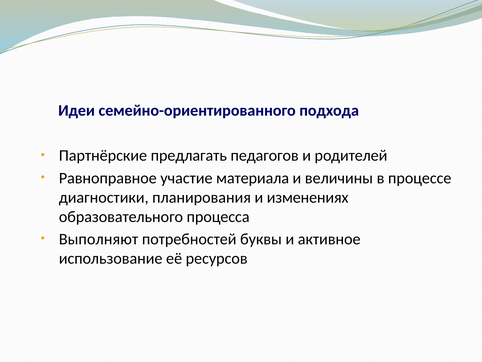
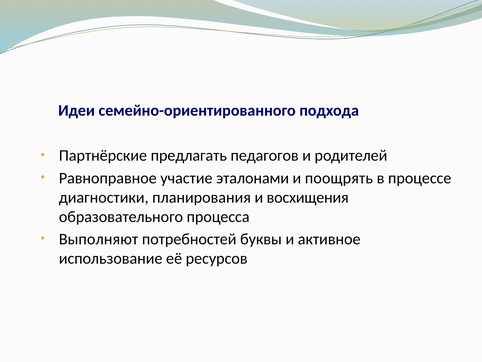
материала: материала -> эталонами (253, 178)
величины: величины -> поощрять (339, 178)
изменениях: изменениях -> восхищения (308, 197)
